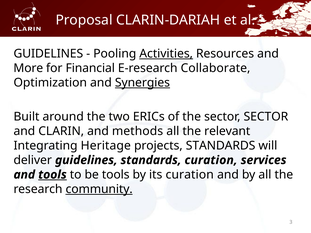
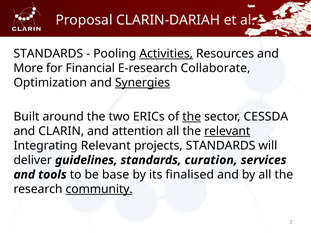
GUIDELINES: GUIDELINES -> STANDARDS (48, 54)
the underline: none -> present (192, 117)
sector SECTOR: SECTOR -> CESSDA (266, 117)
methods: methods -> attention (138, 131)
relevant underline: none -> present (227, 131)
Integrating Heritage: Heritage -> Relevant (106, 146)
tools underline: present -> none (52, 175)
be tools: tools -> base (116, 175)
its curation: curation -> finalised (190, 175)
